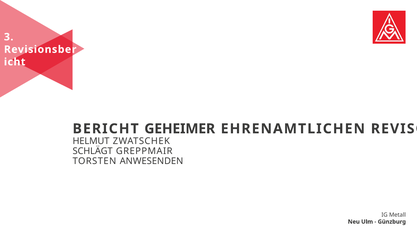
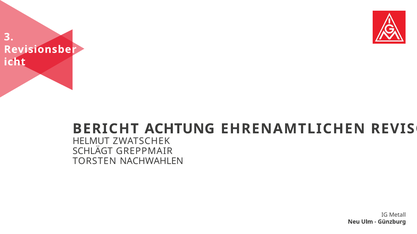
GEHEIMER: GEHEIMER -> ACHTUNG (180, 129)
ANWESENDEN: ANWESENDEN -> NACHWAHLEN (152, 162)
